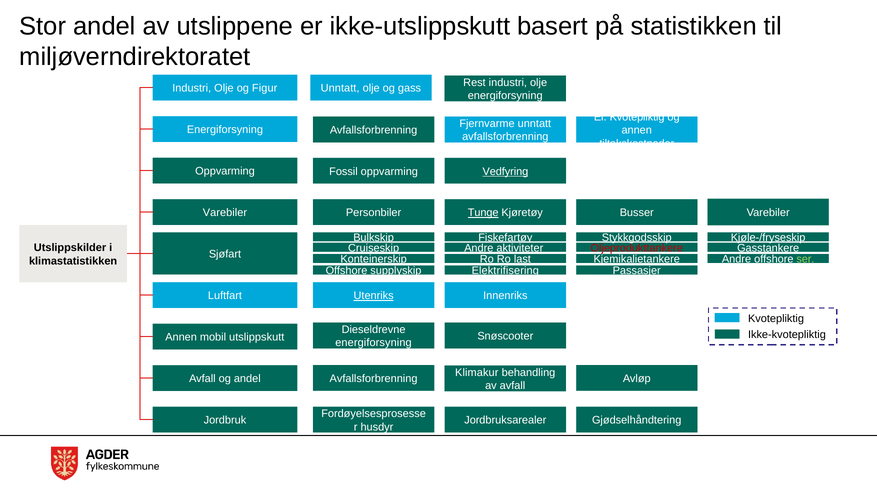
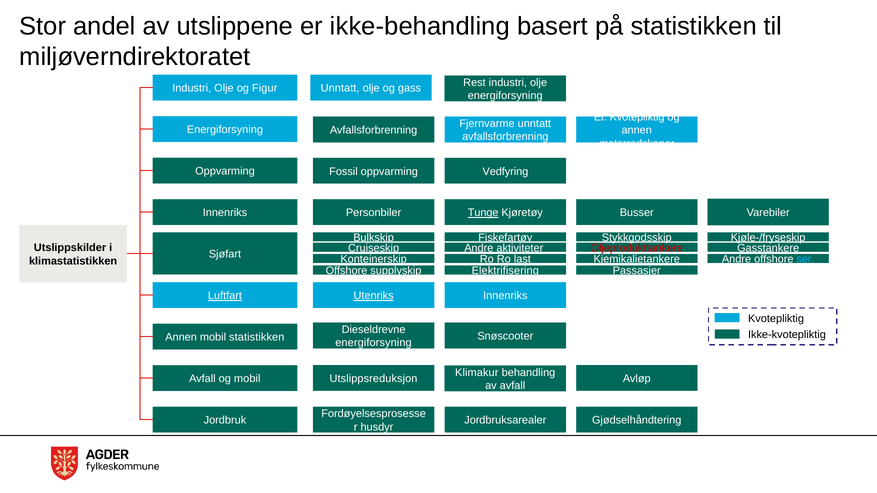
ikke-utslippskutt: ikke-utslippskutt -> ikke-behandling (420, 26)
tiltakskostnader: tiltakskostnader -> motorredskaper (637, 143)
Vedfyring underline: present -> none (505, 172)
Varebiler: Varebiler -> Innenriks (225, 213)
ser colour: light green -> light blue (805, 259)
Luftfart underline: none -> present (225, 296)
mobil utslippskutt: utslippskutt -> statistikken (257, 338)
Avfallsforbrenning: Avfallsforbrenning -> Utslippsreduksjon (374, 379)
og andel: andel -> mobil (247, 379)
